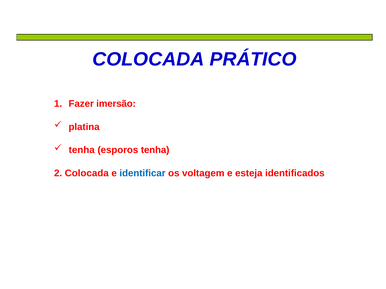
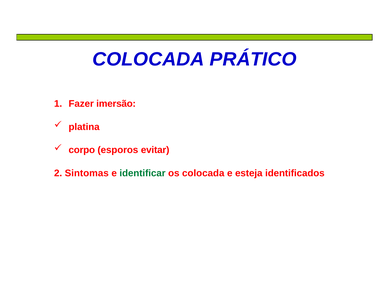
tenha: tenha -> corpo (82, 150)
esporos tenha: tenha -> evitar (155, 150)
2 Colocada: Colocada -> Sintomas (87, 173)
identificar colour: blue -> green (142, 173)
os voltagem: voltagem -> colocada (203, 173)
